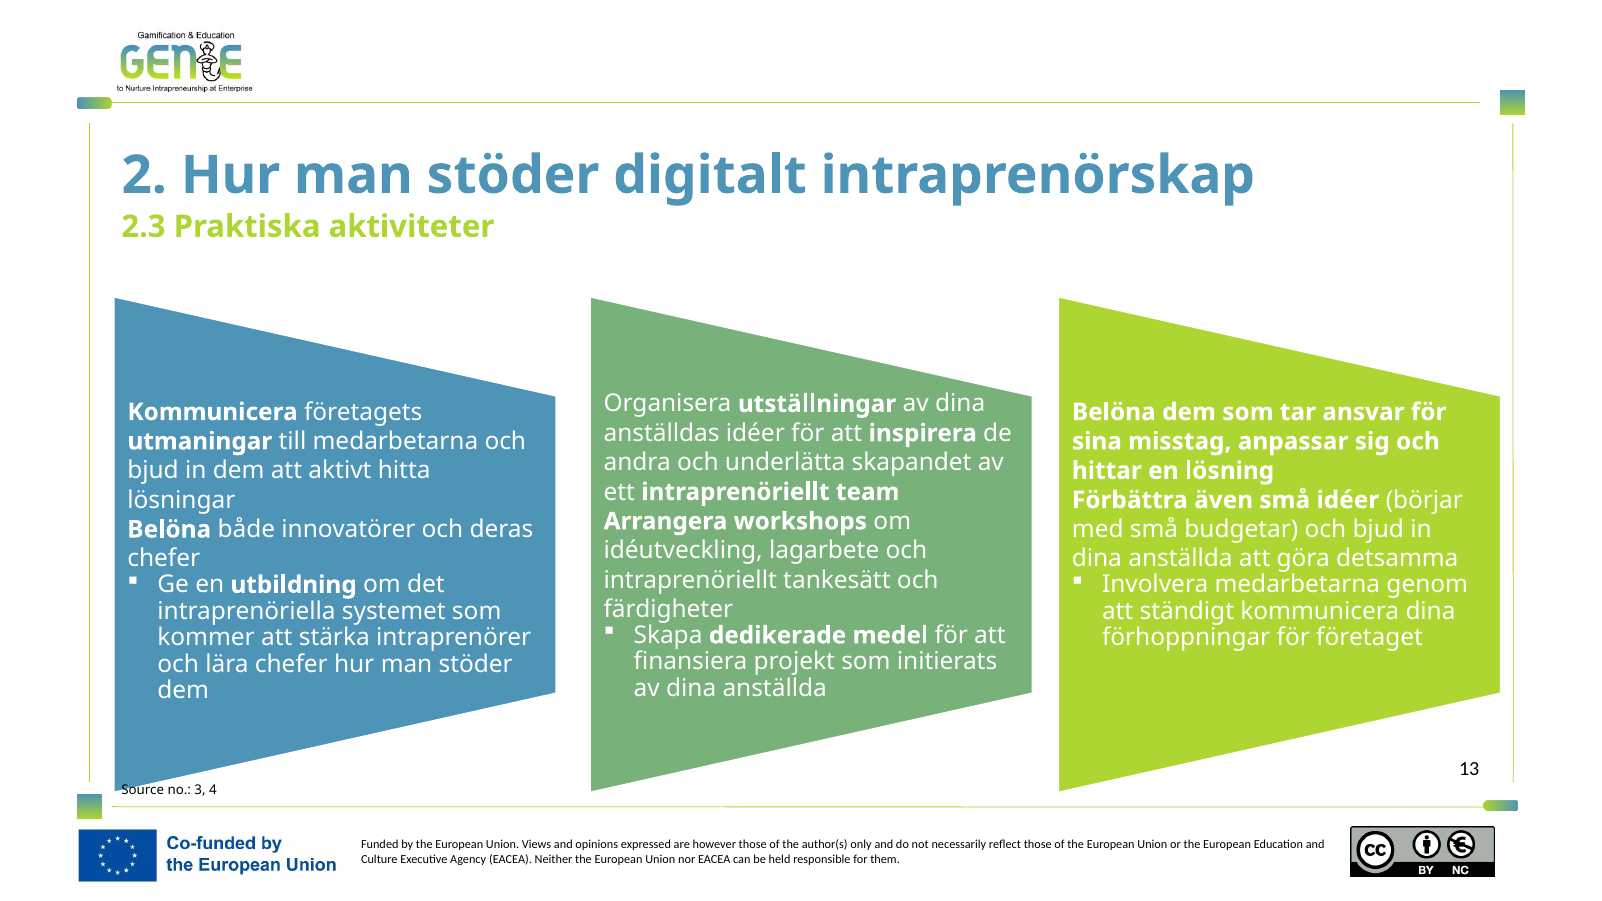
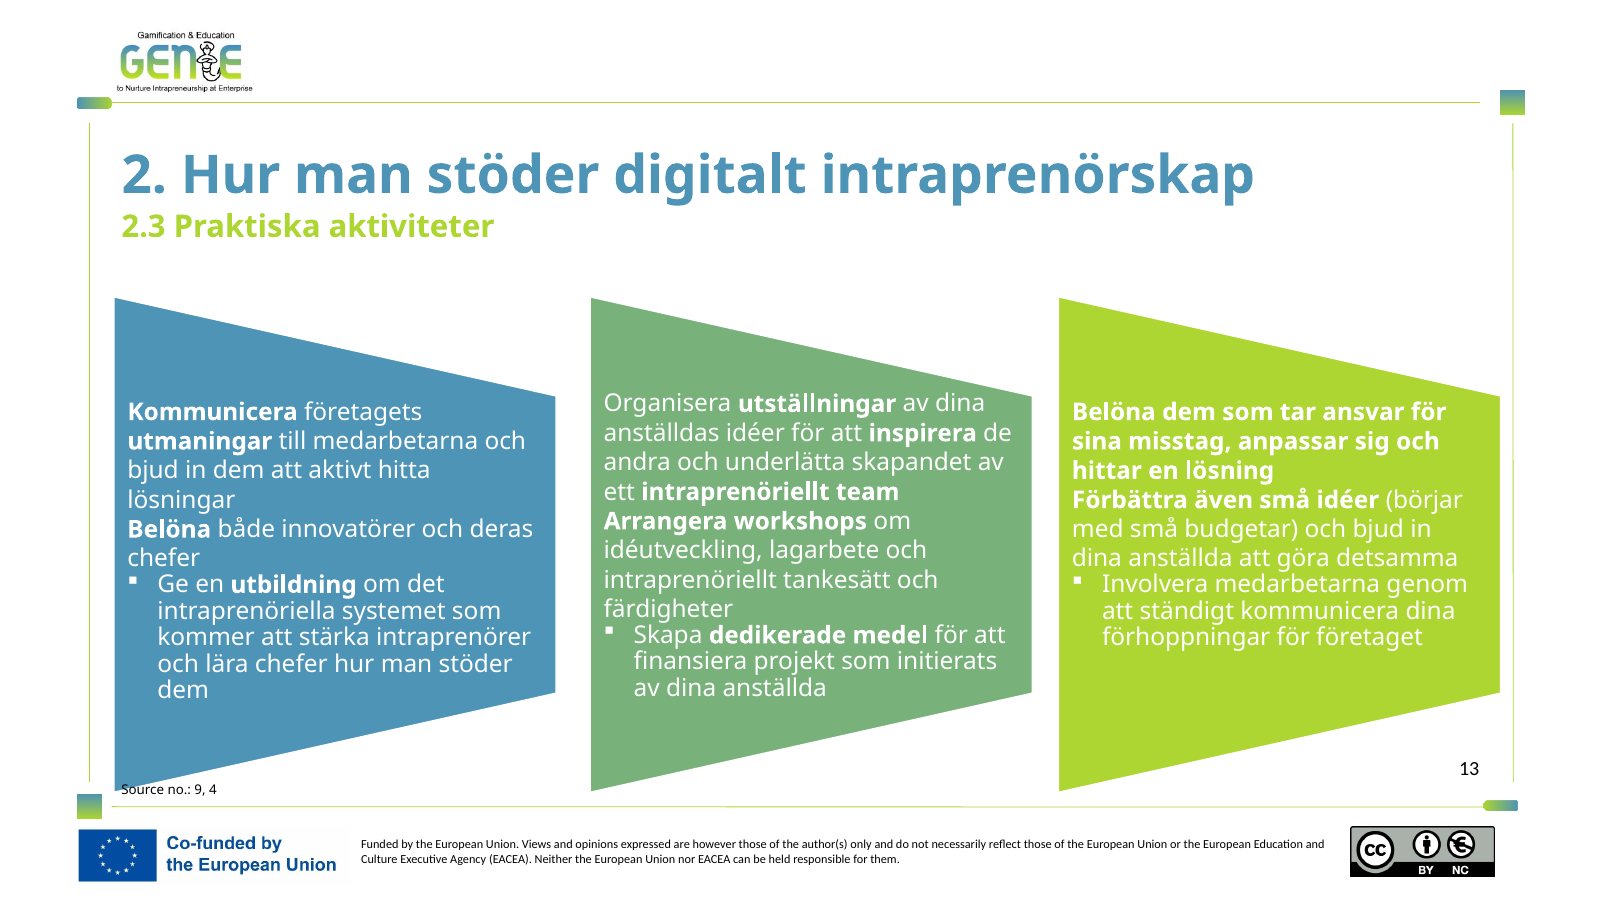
3: 3 -> 9 (200, 790)
